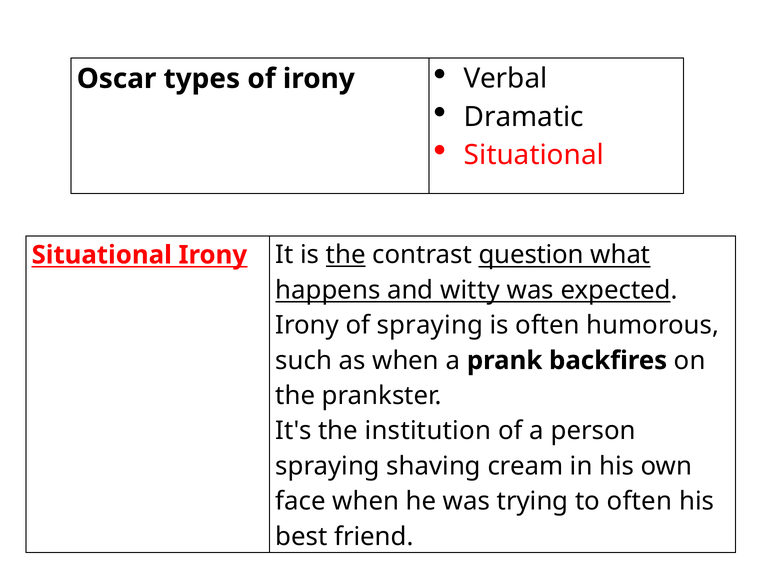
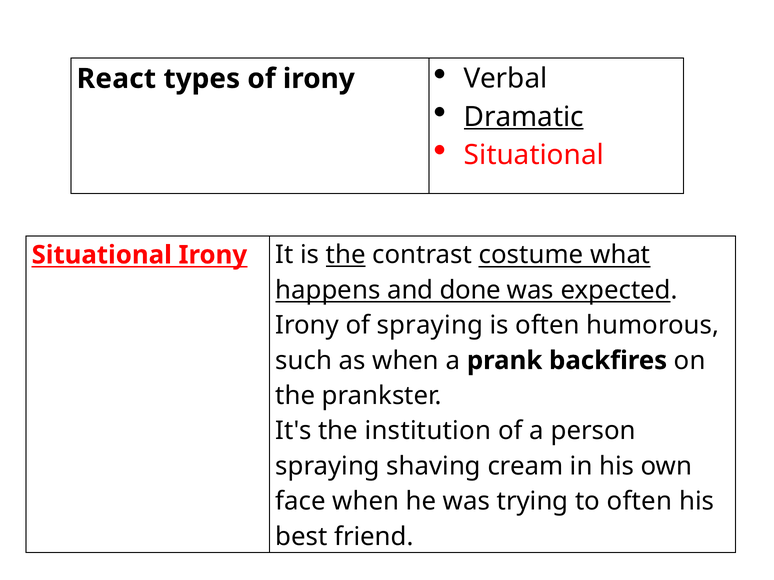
Oscar: Oscar -> React (116, 79)
Dramatic underline: none -> present (524, 117)
question: question -> costume (531, 255)
witty: witty -> done (470, 290)
